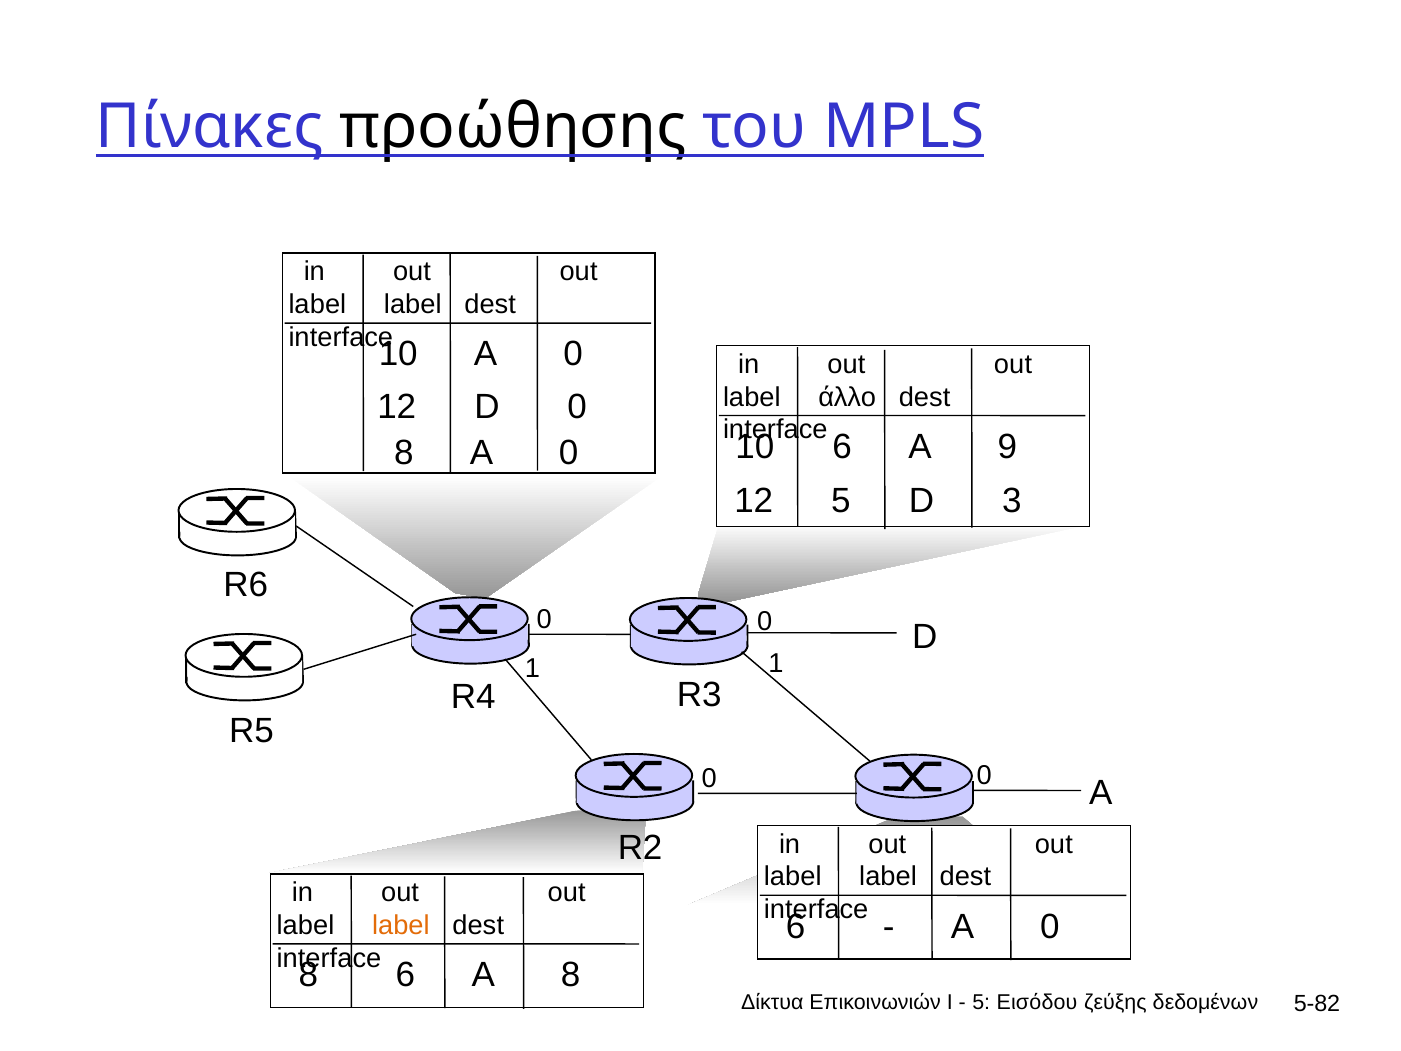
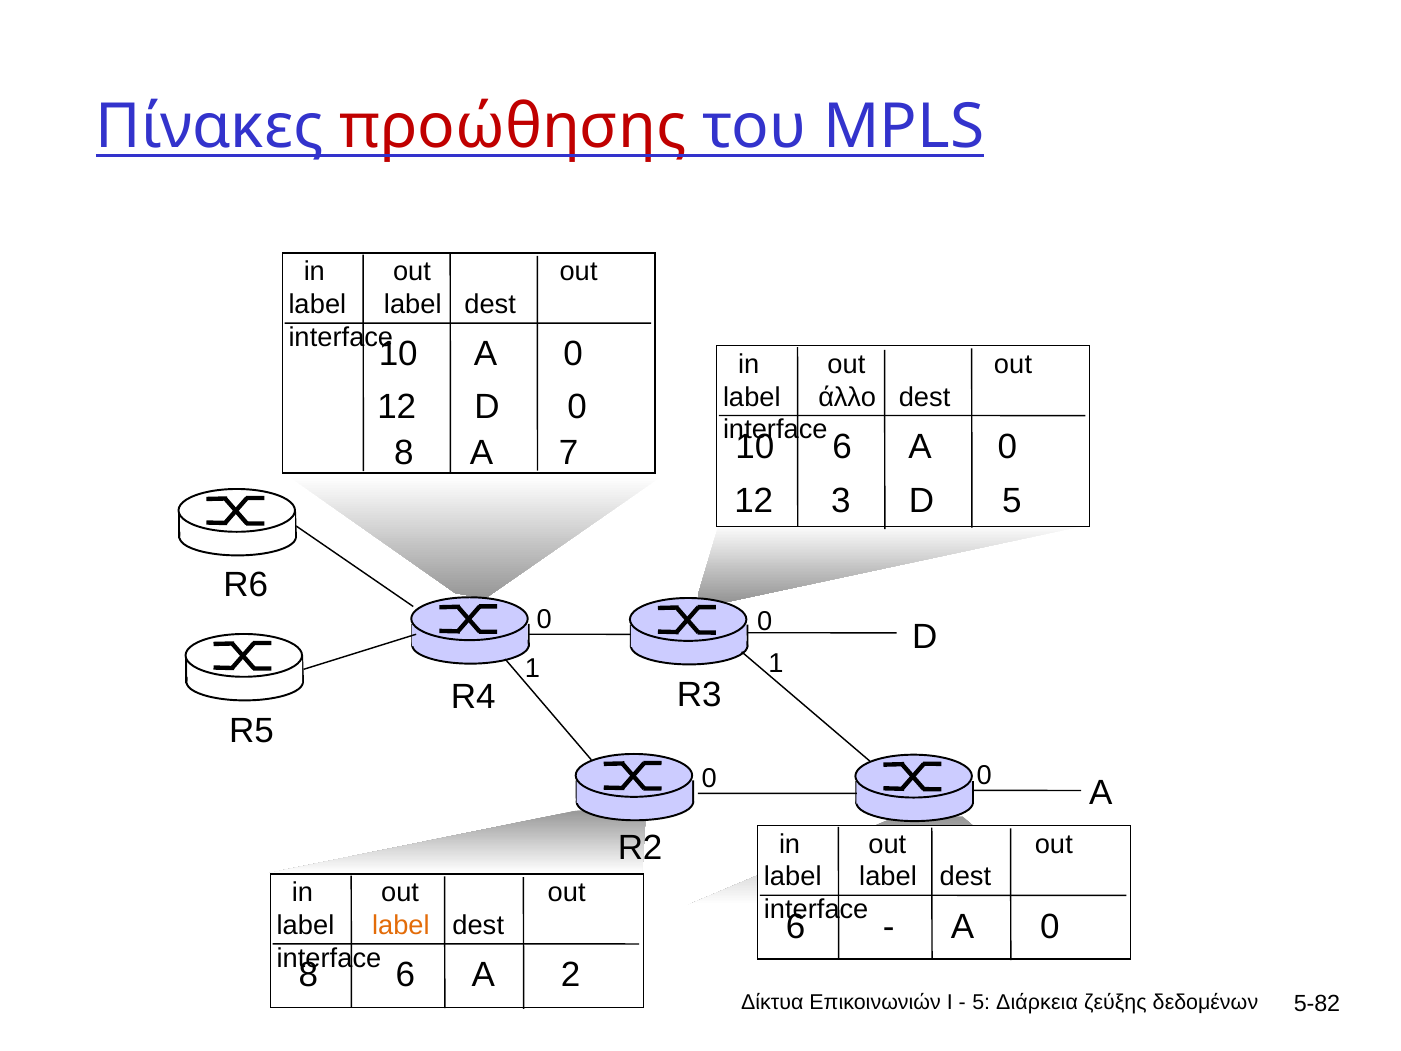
προώθησης colour: black -> red (513, 127)
6 A 9: 9 -> 0 (1007, 447)
8 A 0: 0 -> 7 (569, 453)
12 5: 5 -> 3 (841, 500)
D 3: 3 -> 5 (1012, 500)
A 8: 8 -> 2 (571, 975)
Εισόδου: Εισόδου -> Διάρκεια (1037, 1002)
